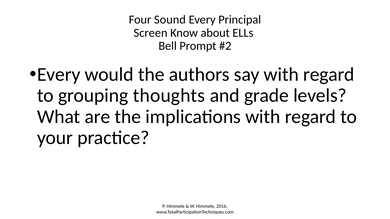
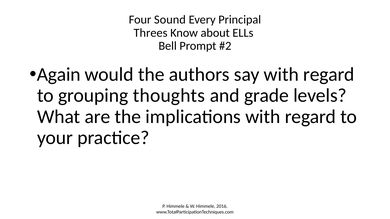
Screen: Screen -> Threes (151, 33)
Every: Every -> Again (59, 75)
